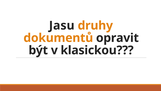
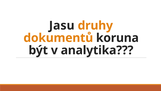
opravit: opravit -> koruna (117, 38)
klasickou: klasickou -> analytika (97, 50)
